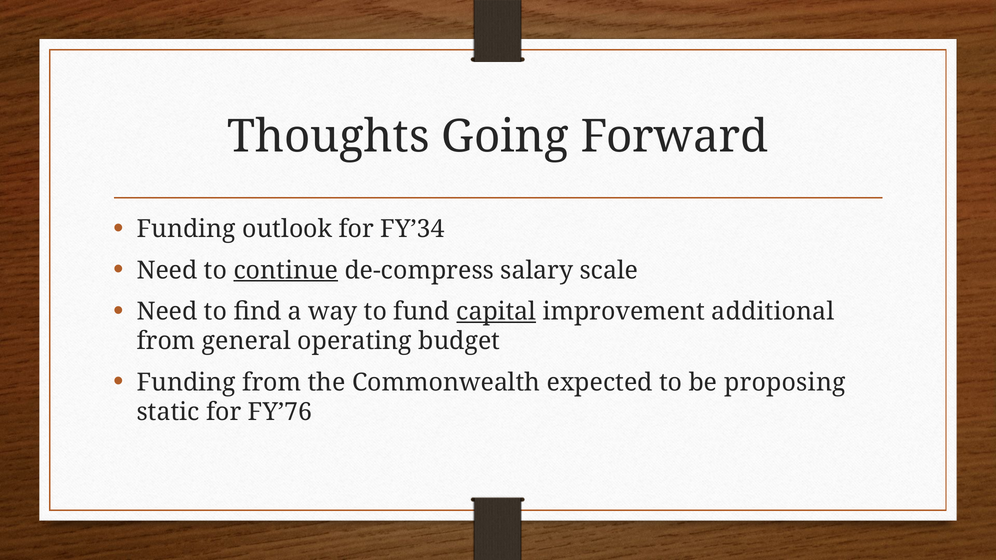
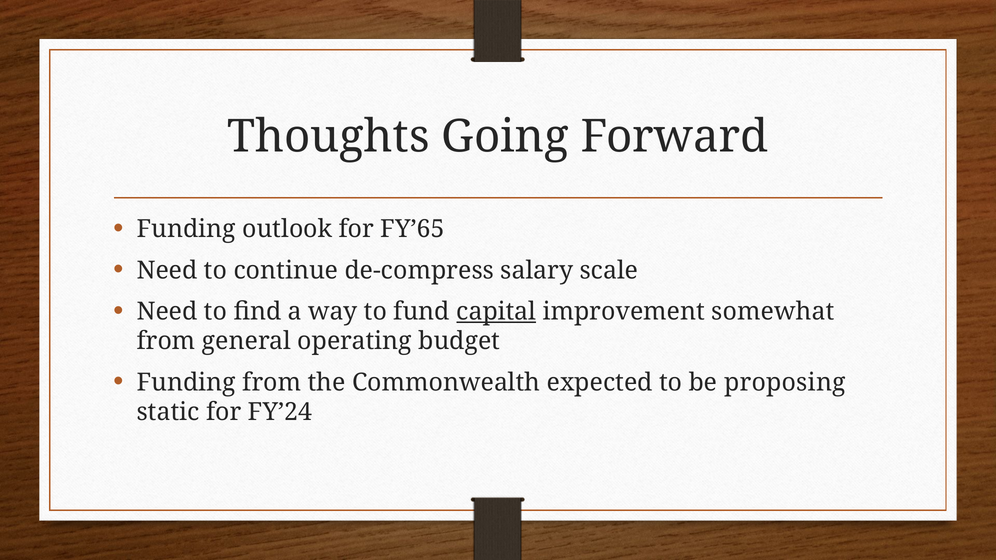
FY’34: FY’34 -> FY’65 (413, 229)
continue underline: present -> none (286, 270)
additional: additional -> somewhat (773, 311)
FY’76: FY’76 -> FY’24 (280, 412)
